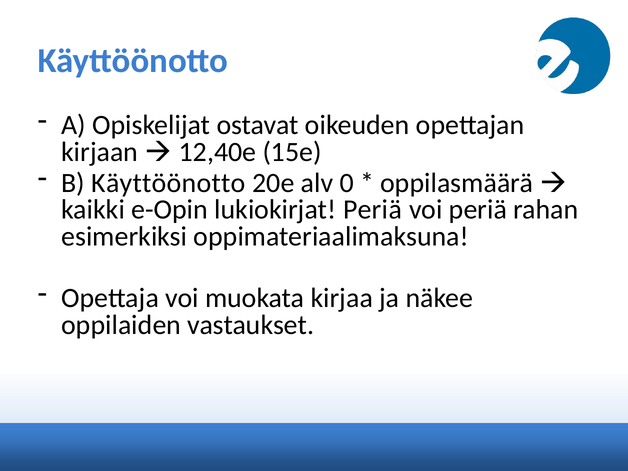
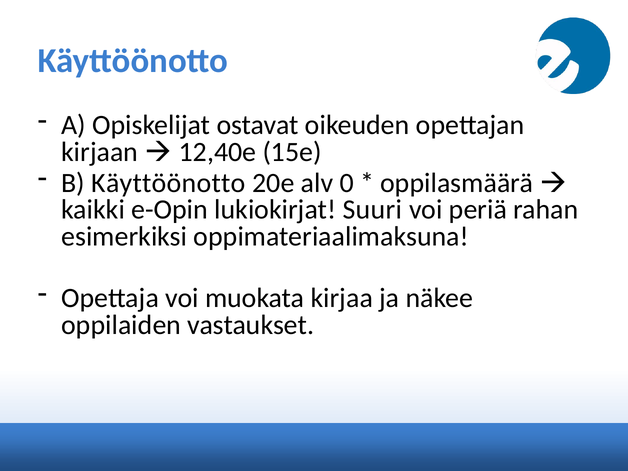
lukiokirjat Periä: Periä -> Suuri (372, 210)
